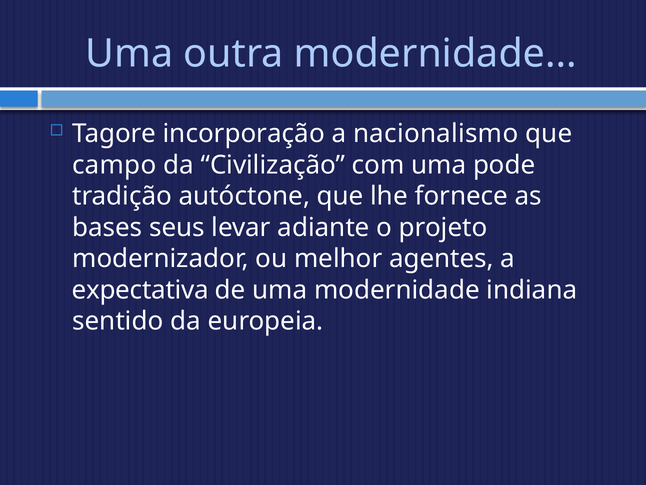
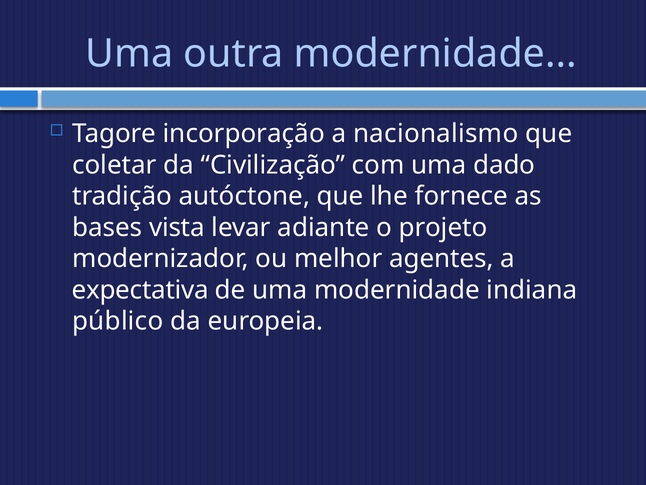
campo: campo -> coletar (114, 165)
pode: pode -> dado (504, 165)
seus: seus -> vista (177, 227)
sentido: sentido -> público (118, 321)
